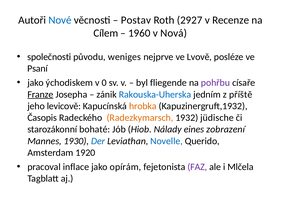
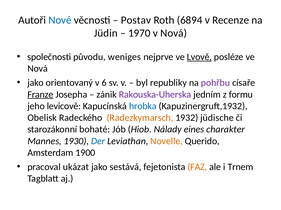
2927: 2927 -> 6894 (190, 20)
Cílem: Cílem -> Jüdin (106, 33)
1960: 1960 -> 1970 (139, 33)
Lvově underline: none -> present (199, 57)
Psaní: Psaní -> Nová (38, 69)
ýchodiskem: ýchodiskem -> orientovaný (69, 83)
0: 0 -> 6 (104, 83)
fliegende: fliegende -> republiky (168, 83)
Rakouska-Uherska colour: blue -> purple (155, 95)
příště: příště -> formu (241, 95)
hrobka colour: orange -> blue (143, 106)
Časopis: Časopis -> Obelisk (42, 118)
zobrazení: zobrazení -> charakter (226, 130)
Novelle colour: blue -> orange (167, 142)
1920: 1920 -> 1900 (85, 153)
inflace: inflace -> ukázat (76, 167)
opírám: opírám -> sestává (126, 167)
FAZ colour: purple -> orange (197, 167)
Mlčela: Mlčela -> Trnem (240, 167)
